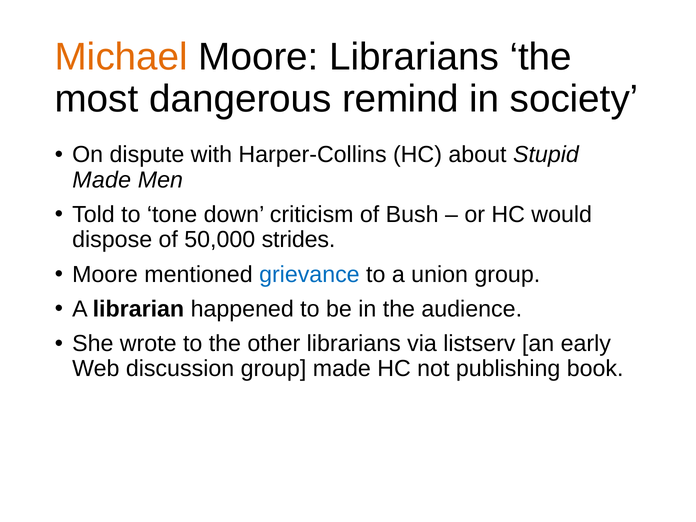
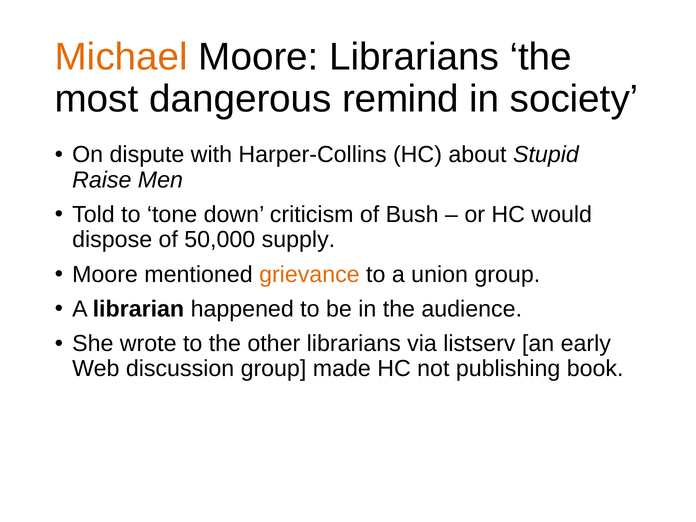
Made: Made -> Raise (102, 180)
strides: strides -> supply (298, 240)
grievance colour: blue -> orange (309, 274)
